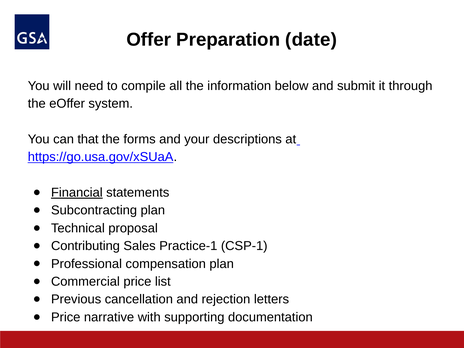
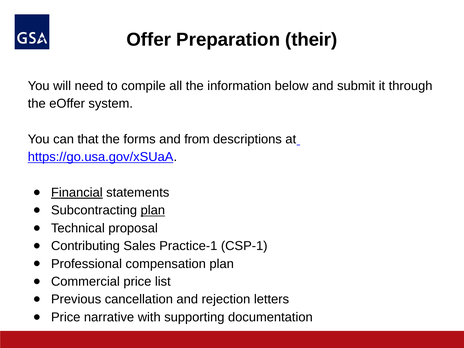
date: date -> their (311, 40)
your: your -> from (197, 139)
plan underline: none -> present (153, 210)
